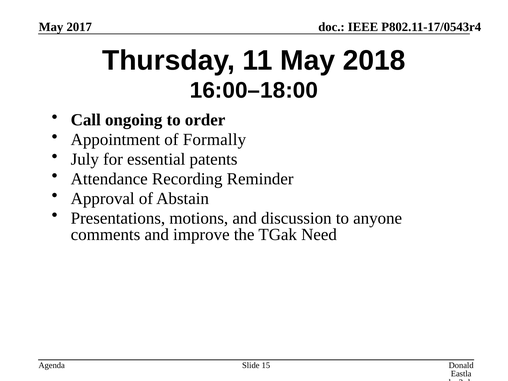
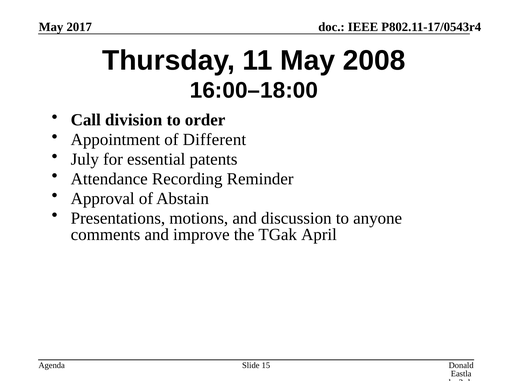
2018: 2018 -> 2008 (374, 60)
ongoing: ongoing -> division (134, 120)
Formally: Formally -> Different (214, 140)
Need: Need -> April (319, 234)
